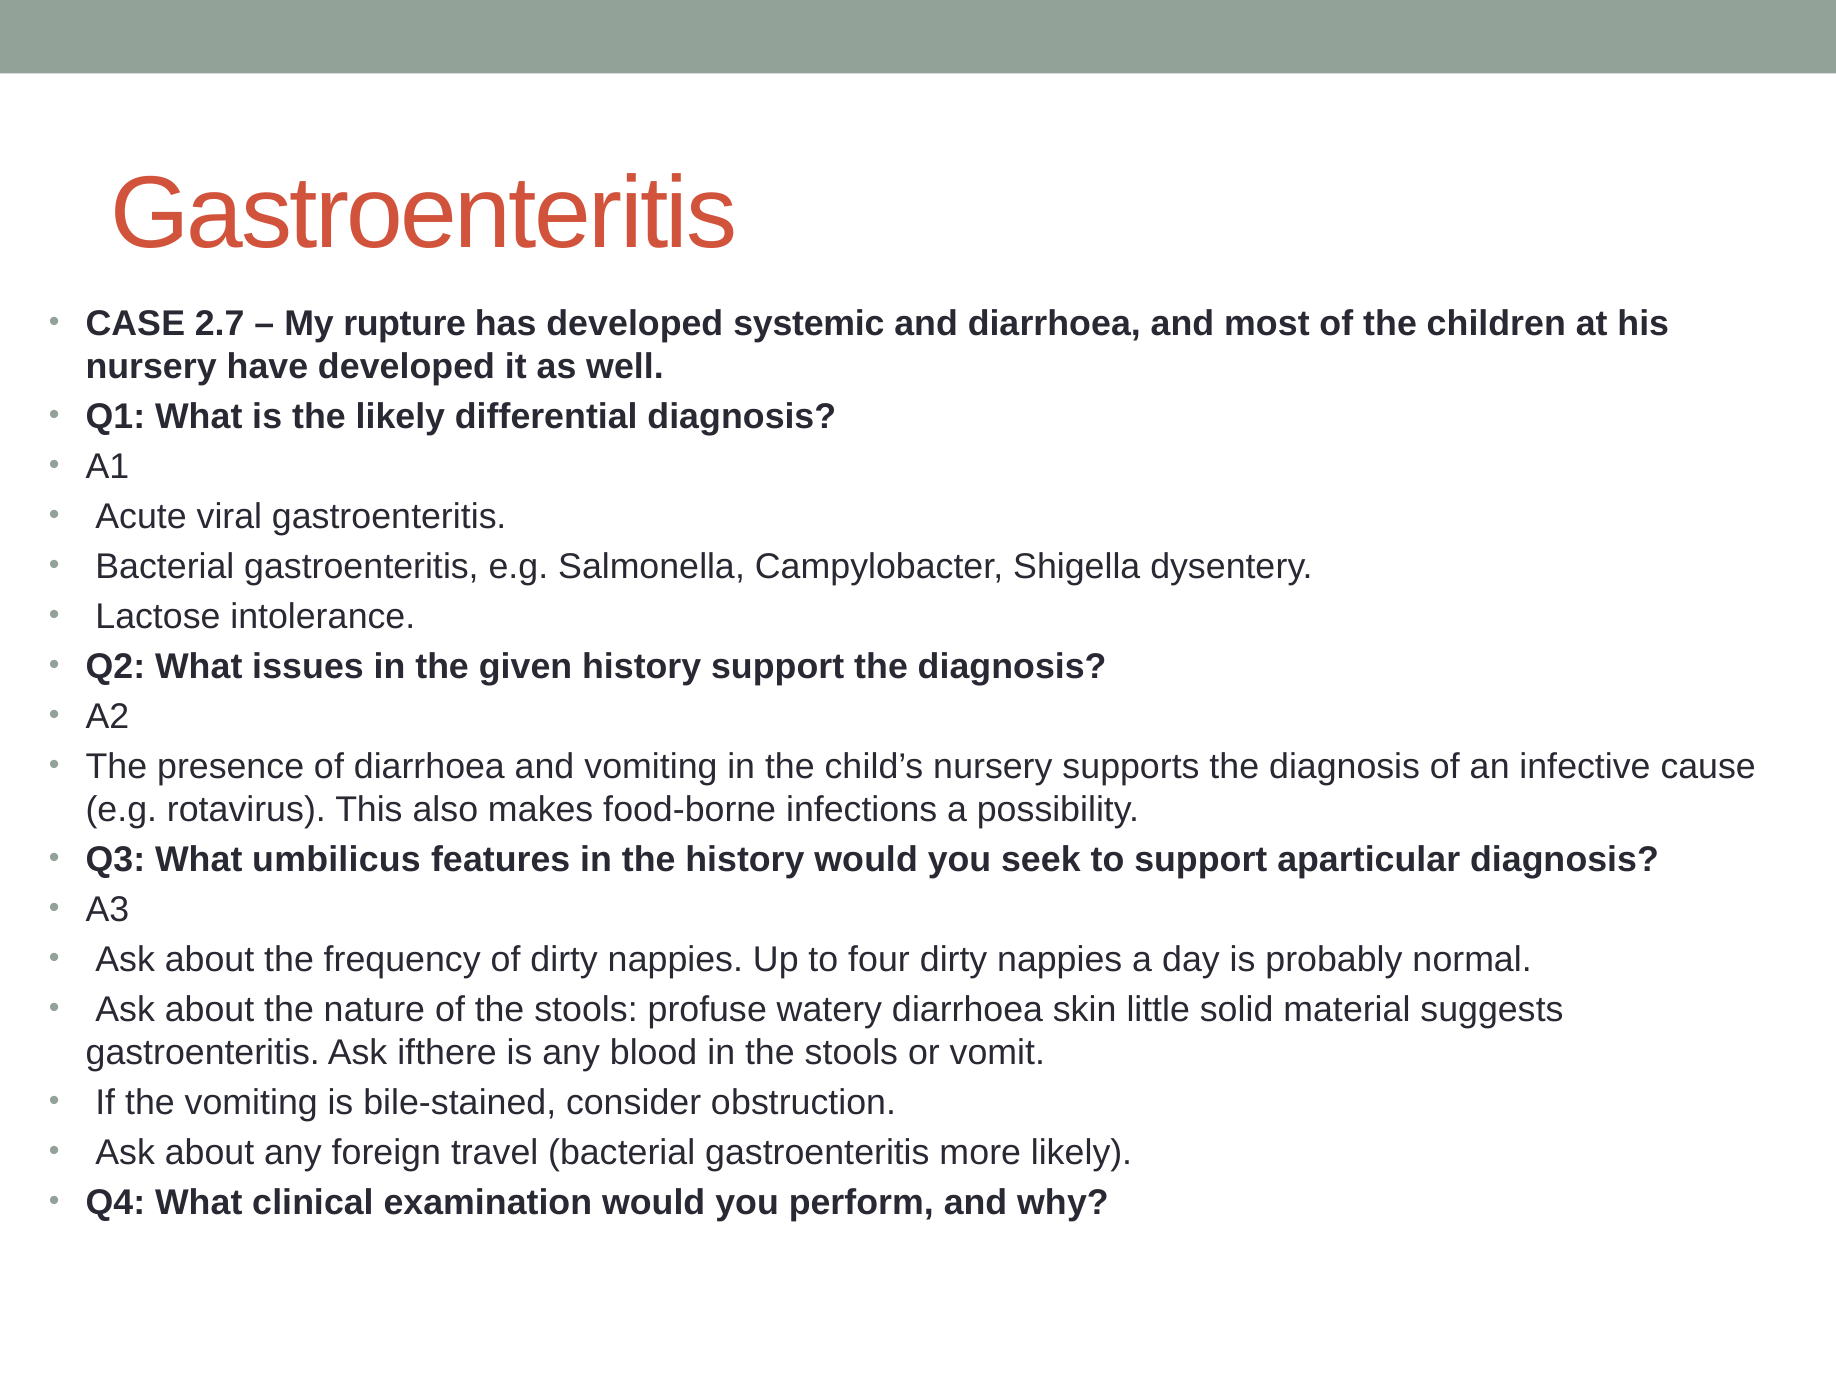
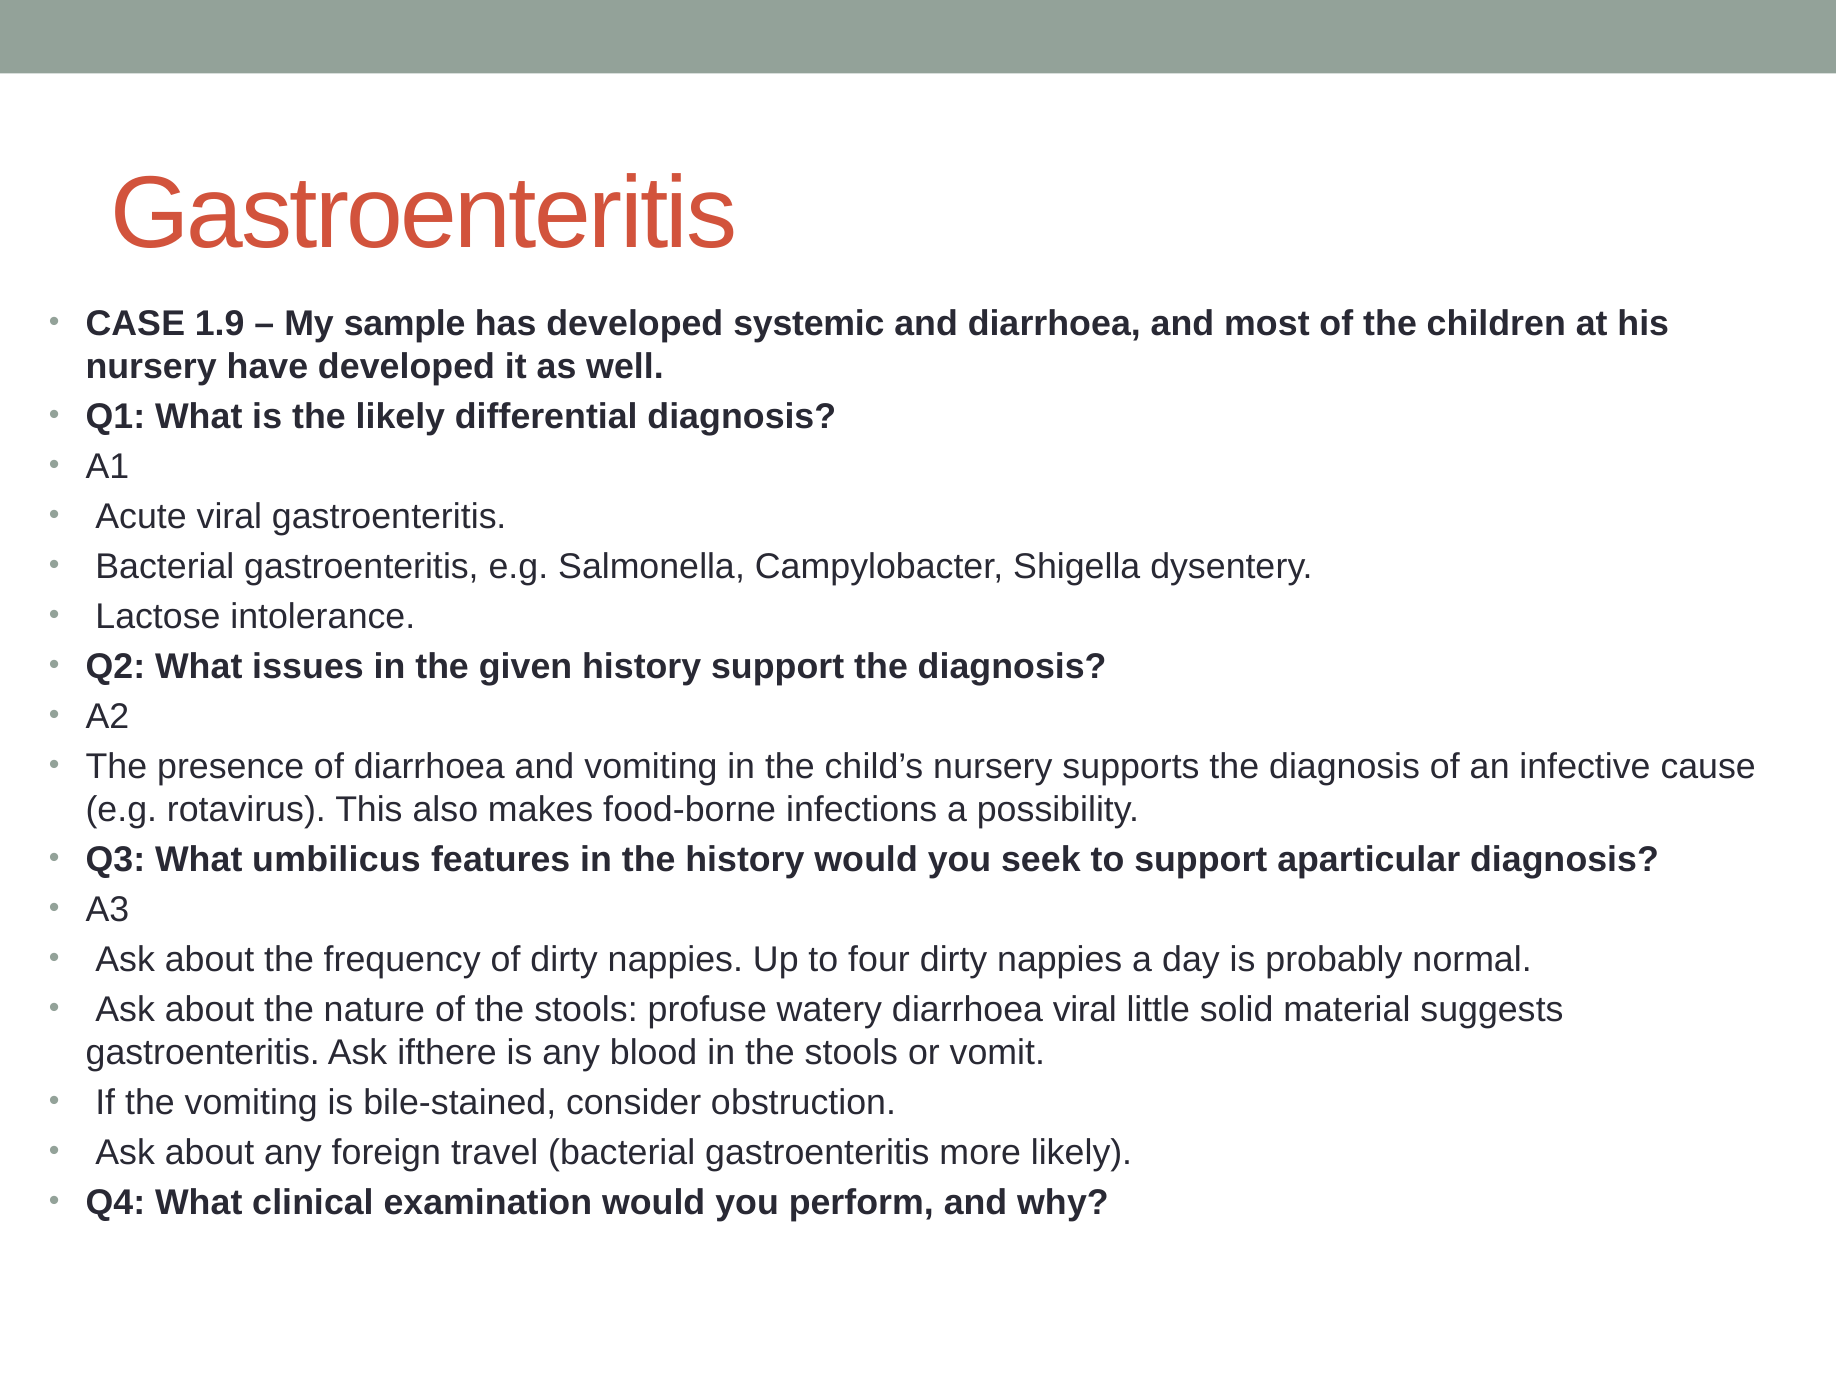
2.7: 2.7 -> 1.9 (220, 324)
rupture: rupture -> sample (405, 324)
diarrhoea skin: skin -> viral (1085, 1010)
